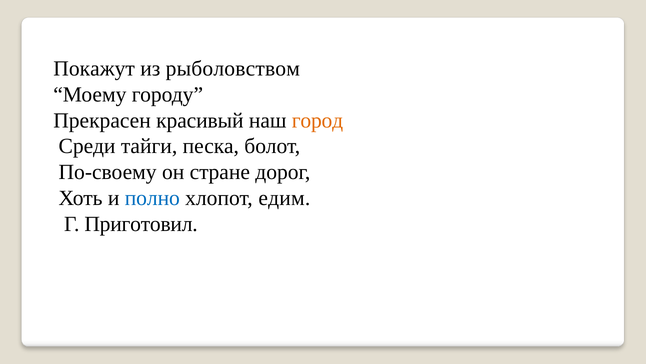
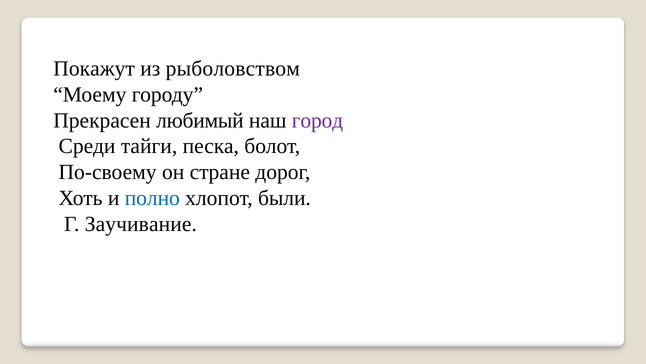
красивый: красивый -> любимый (200, 120)
город colour: orange -> purple (317, 120)
едим: едим -> были (284, 198)
Приготовил: Приготовил -> Заучивание (141, 224)
